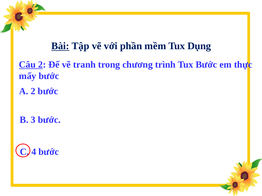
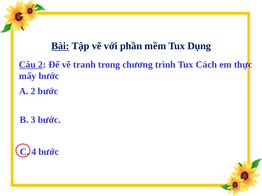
Tux Bước: Bước -> Cách (206, 65)
